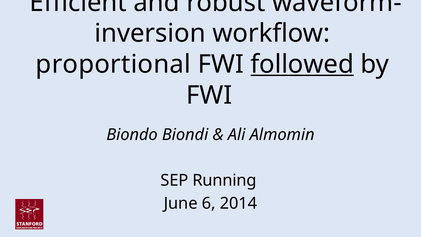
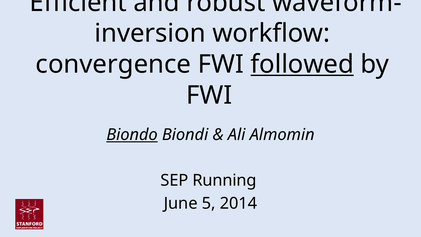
proportional: proportional -> convergence (113, 64)
Biondo underline: none -> present (132, 135)
6: 6 -> 5 (209, 203)
